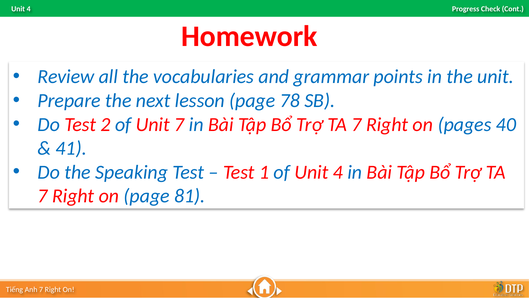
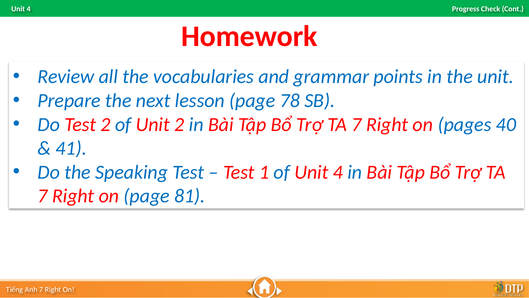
Unit 7: 7 -> 2 (179, 124)
